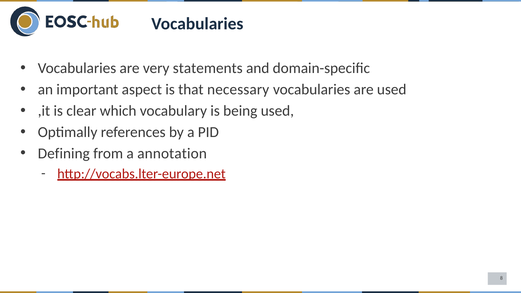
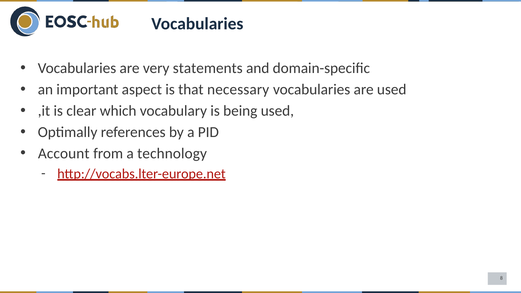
Defining: Defining -> Account (64, 153)
annotation: annotation -> technology (172, 153)
